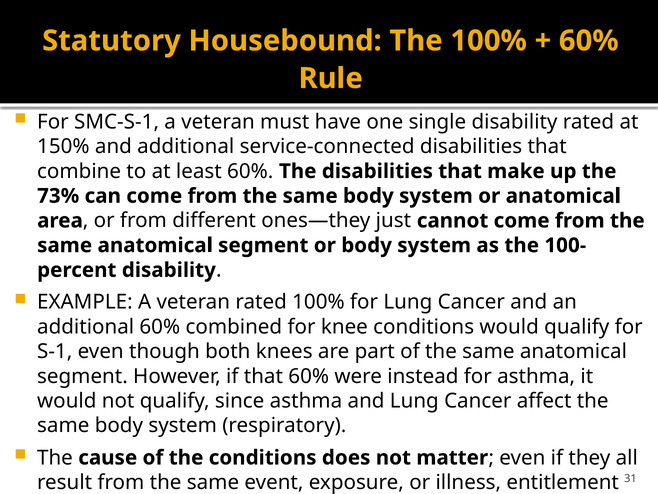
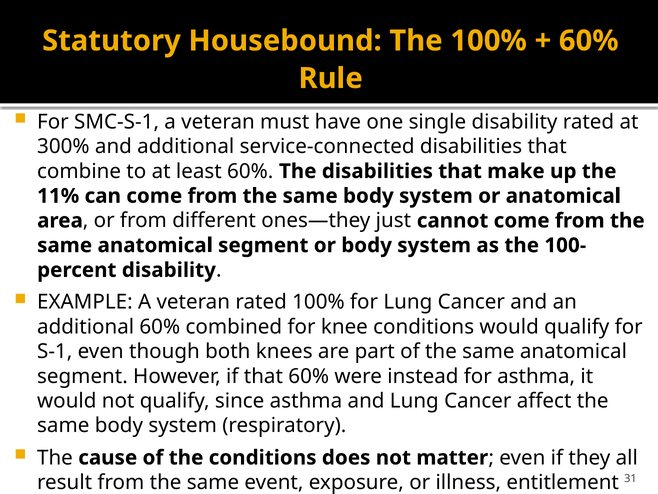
150%: 150% -> 300% (63, 146)
73%: 73% -> 11% (58, 196)
